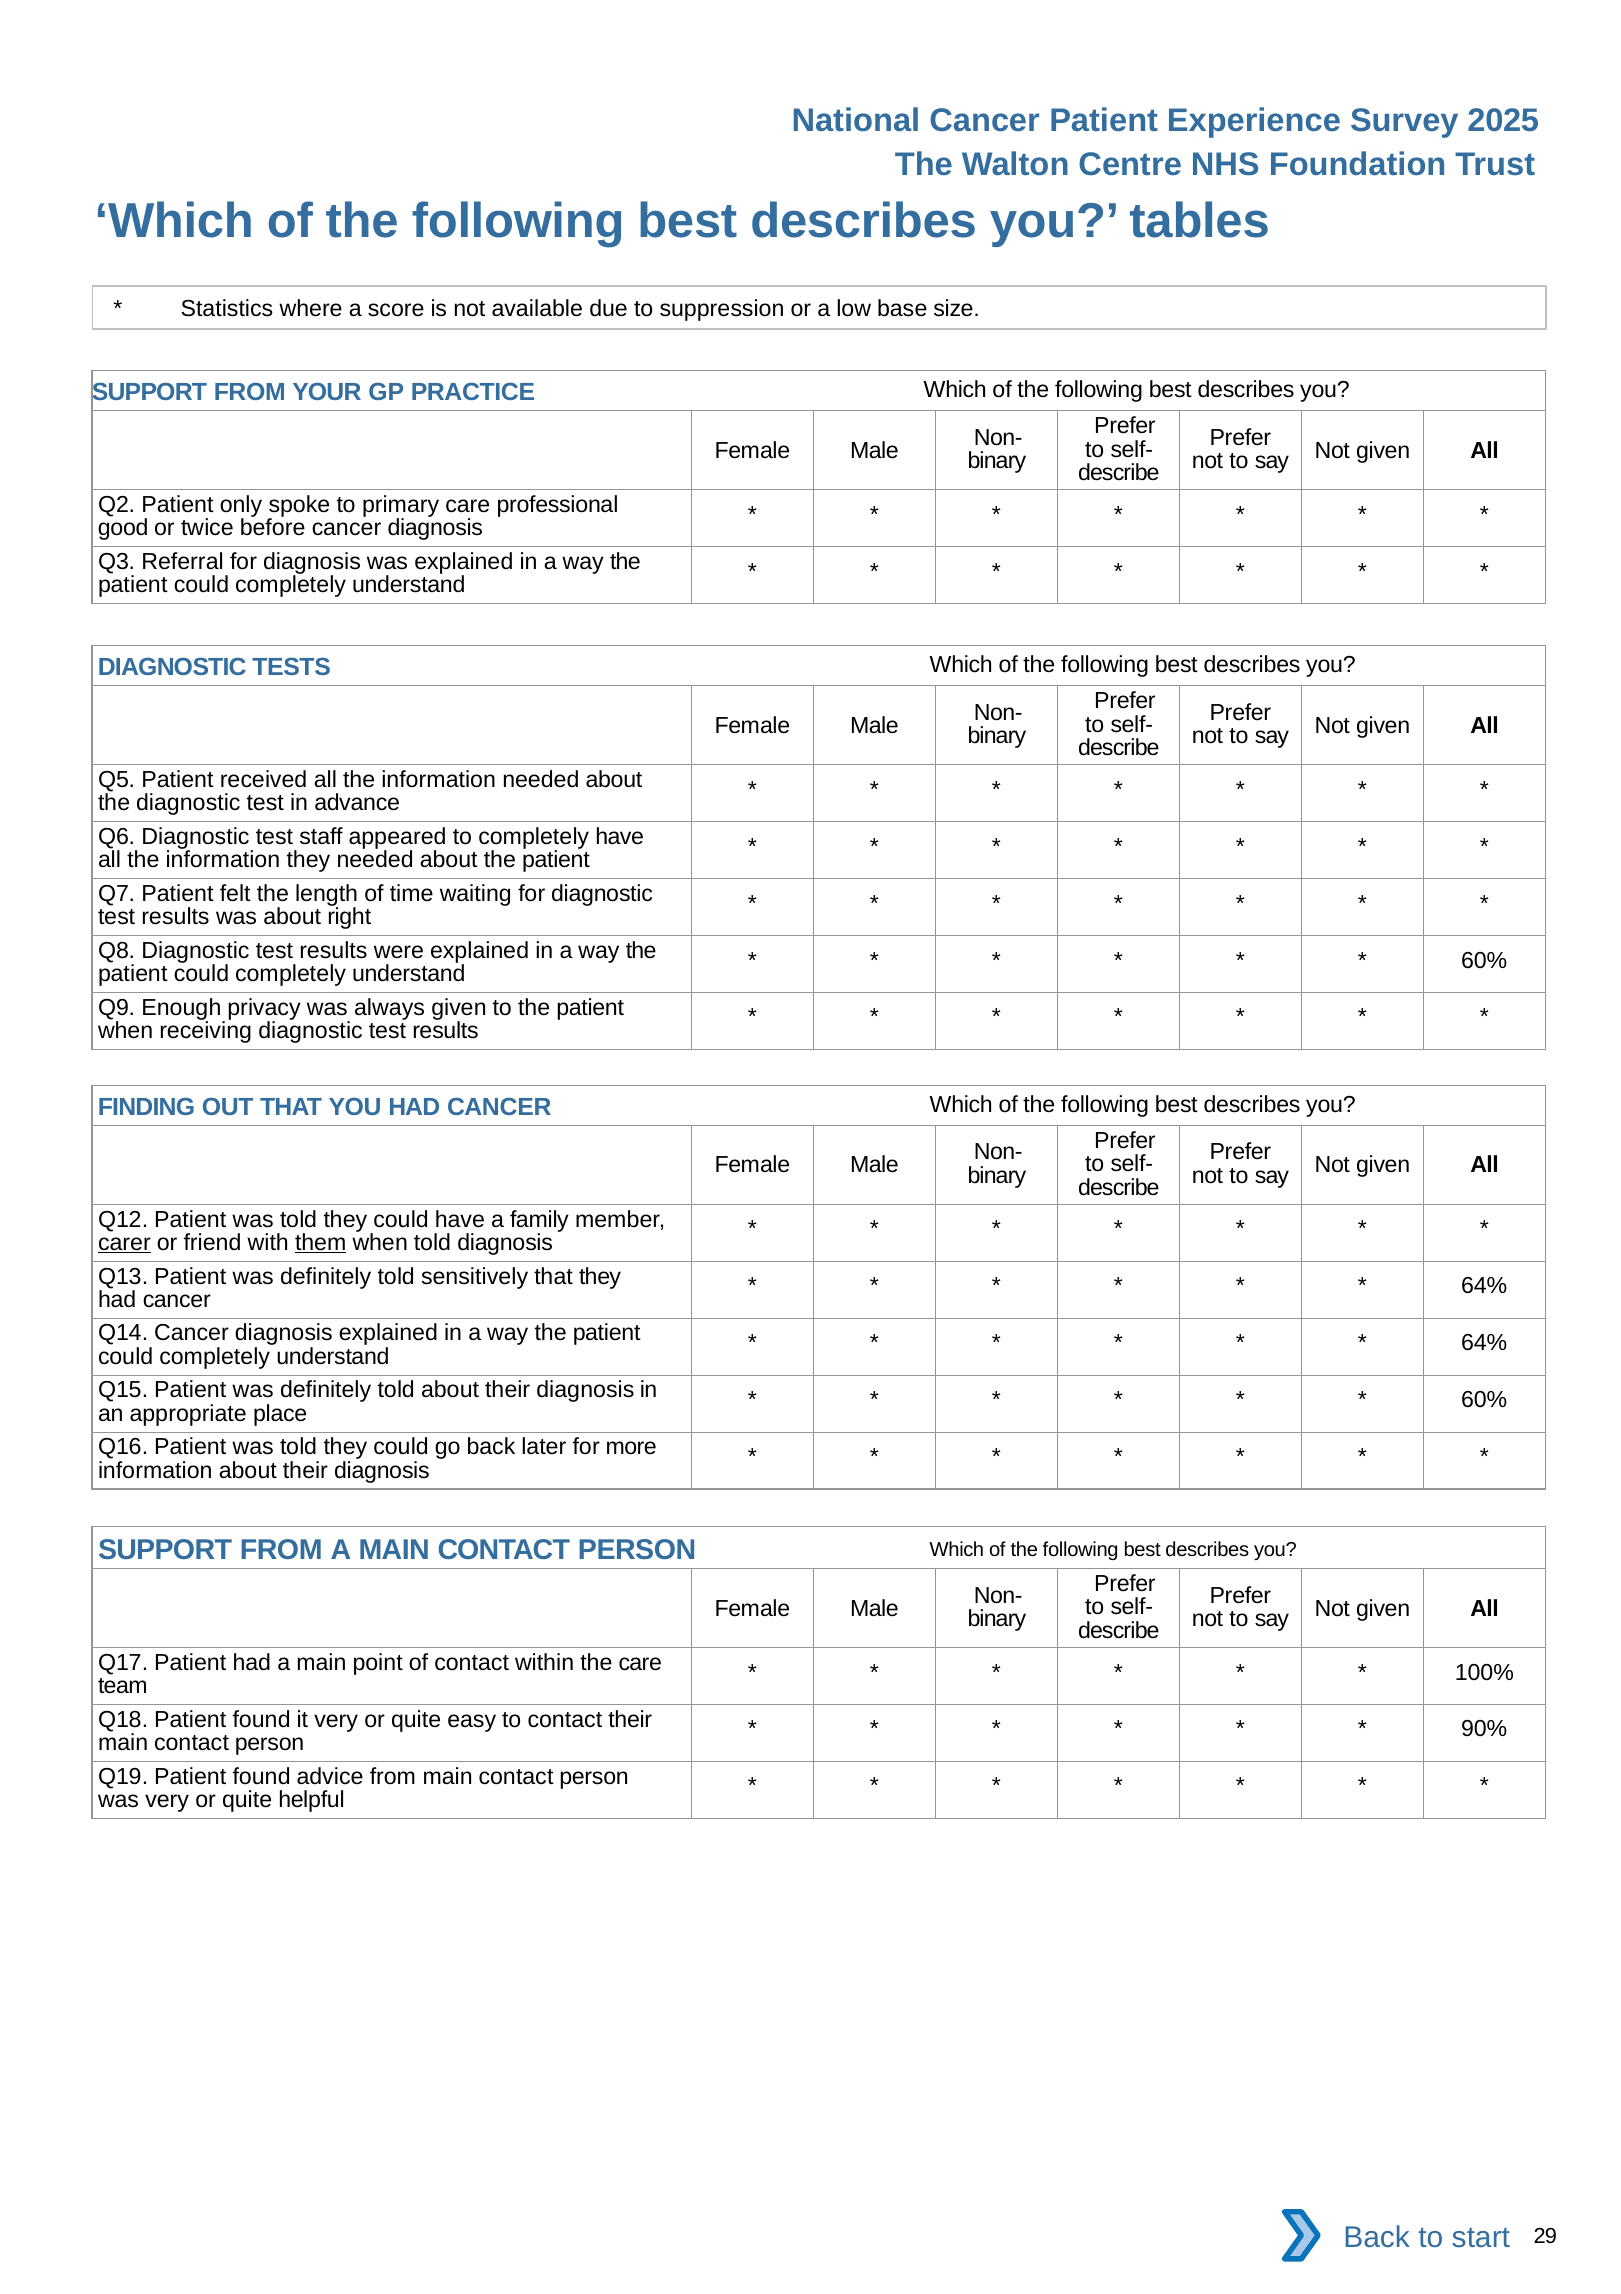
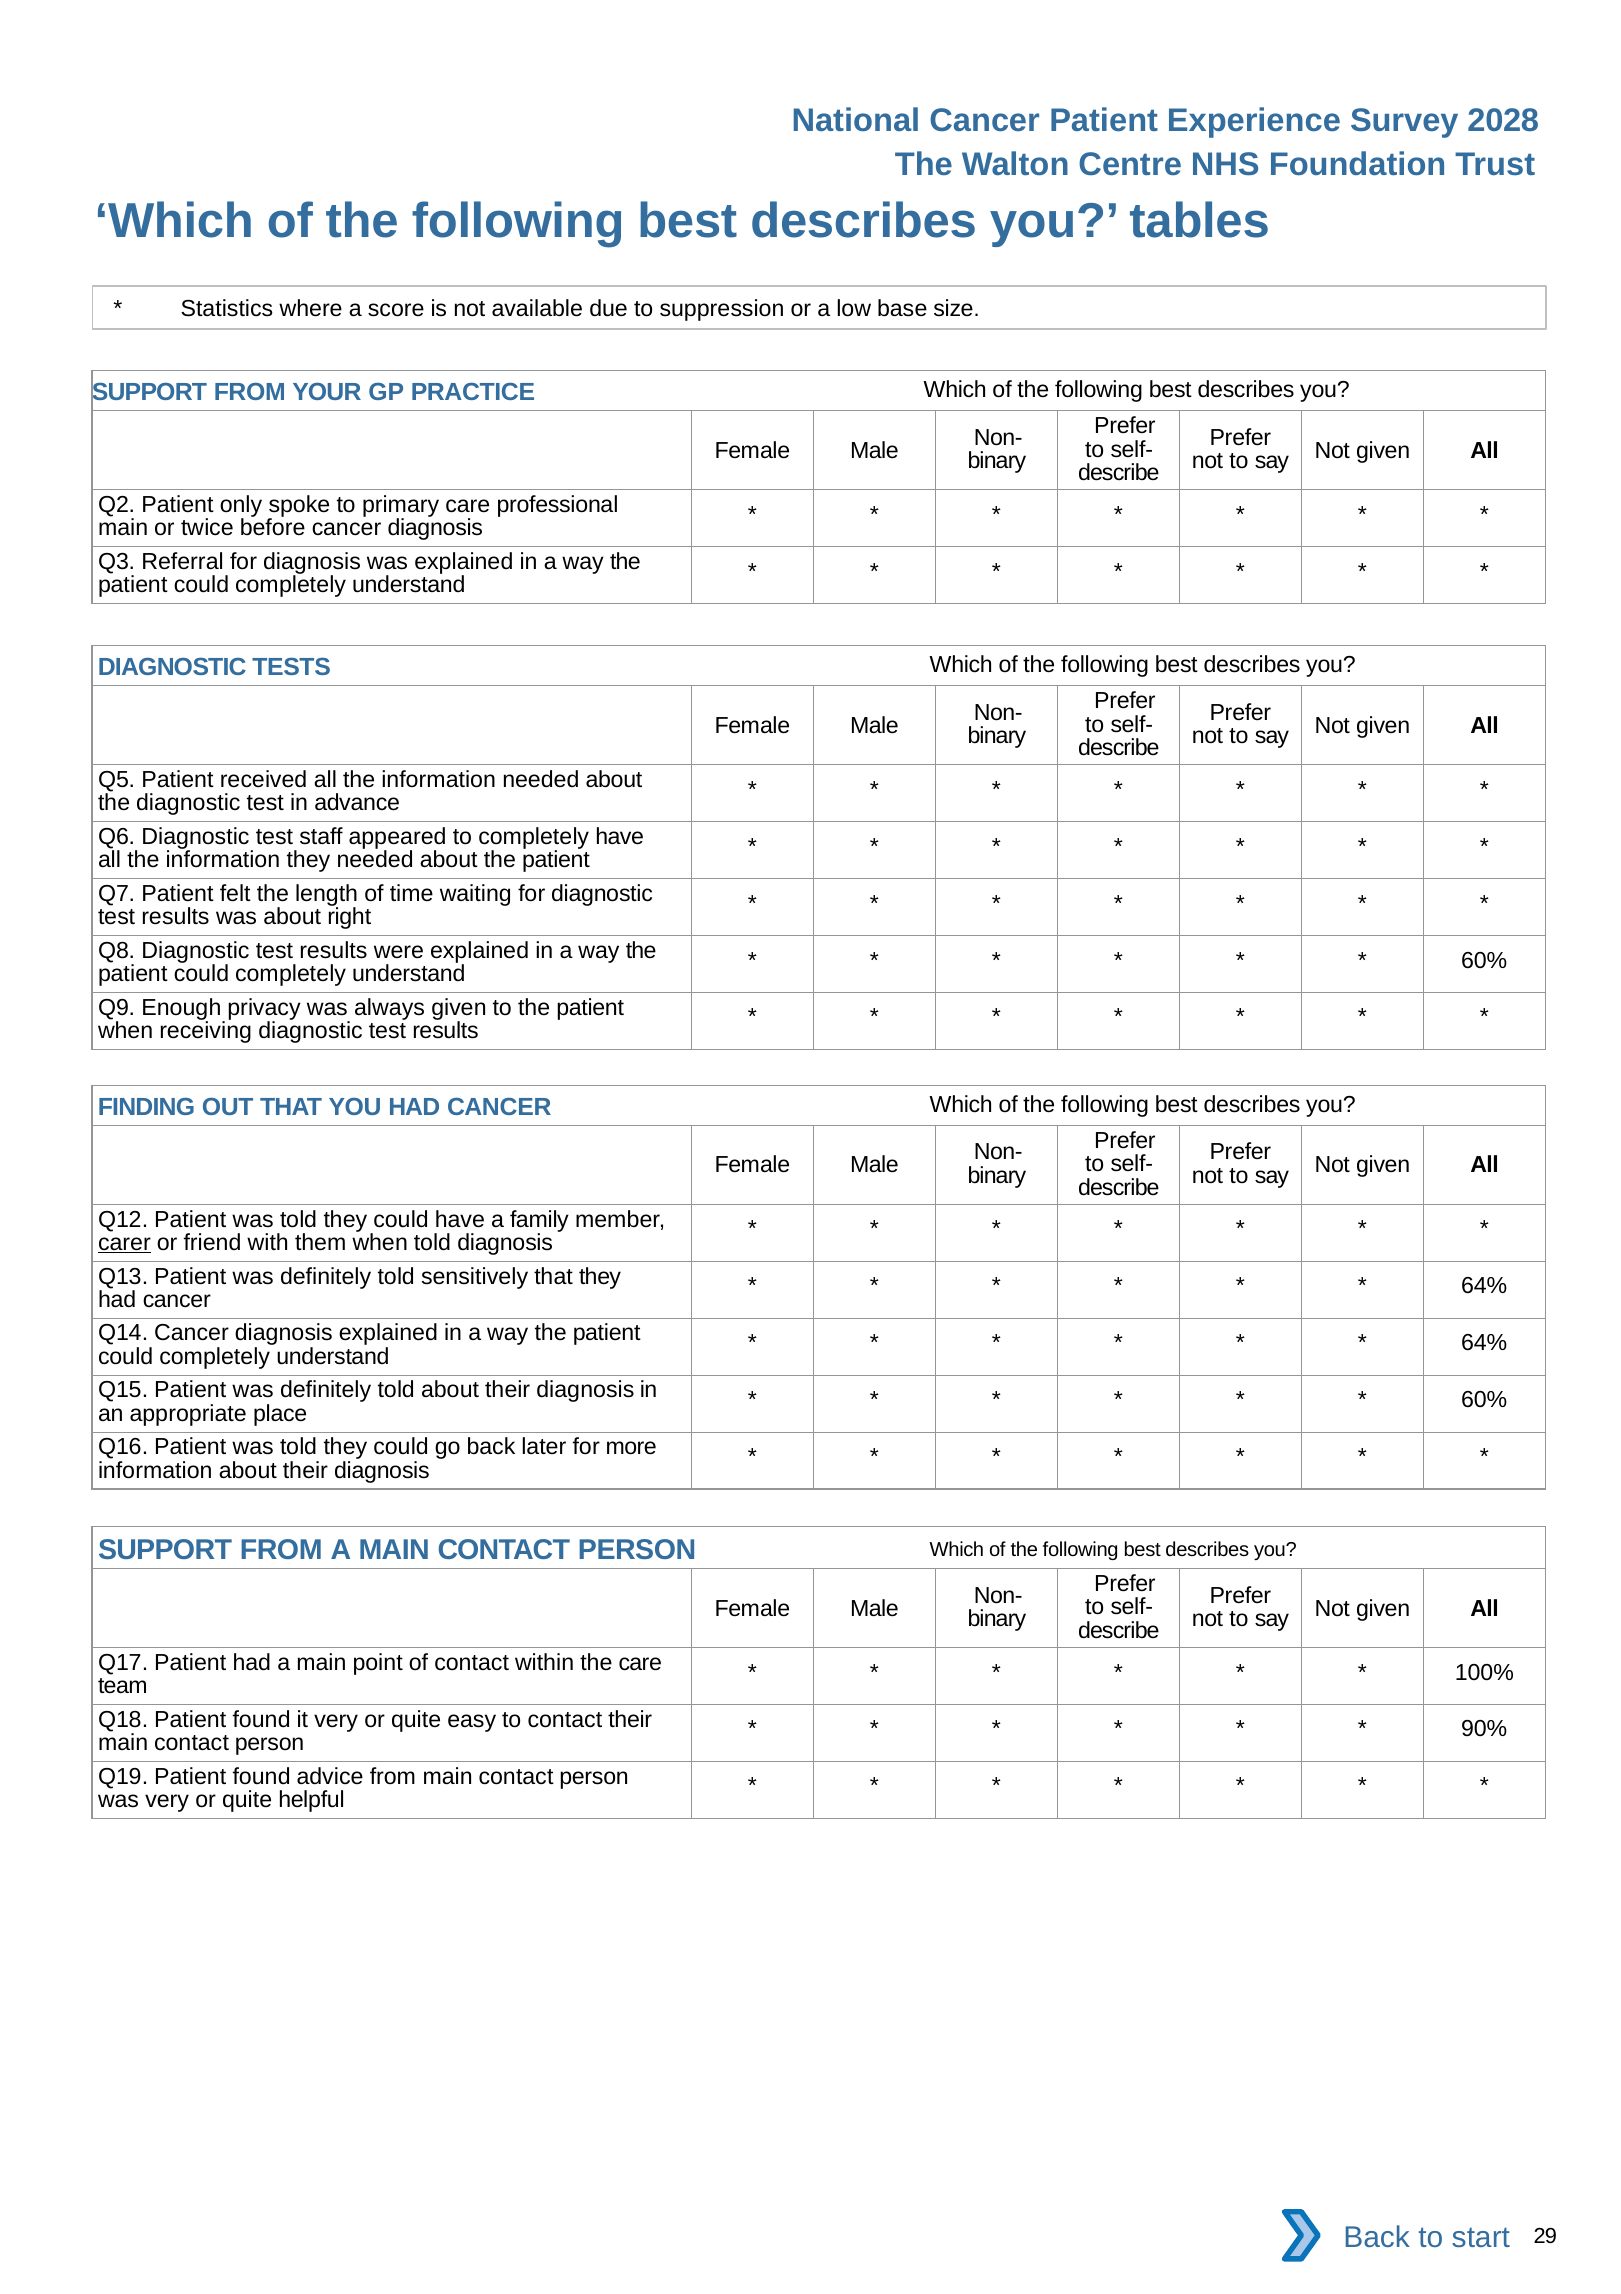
2025: 2025 -> 2028 (1503, 121)
good: good -> main (123, 528)
them underline: present -> none (321, 1243)
